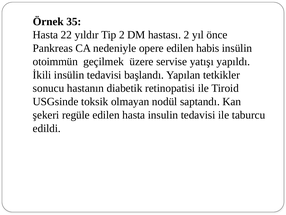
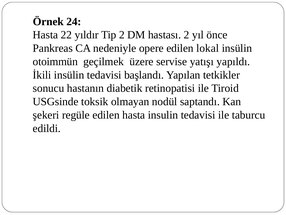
35: 35 -> 24 (74, 21)
habis: habis -> lokal (208, 48)
